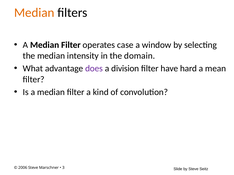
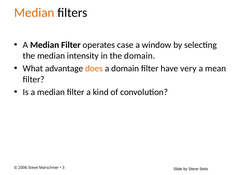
does colour: purple -> orange (94, 69)
a division: division -> domain (125, 69)
hard: hard -> very (188, 69)
